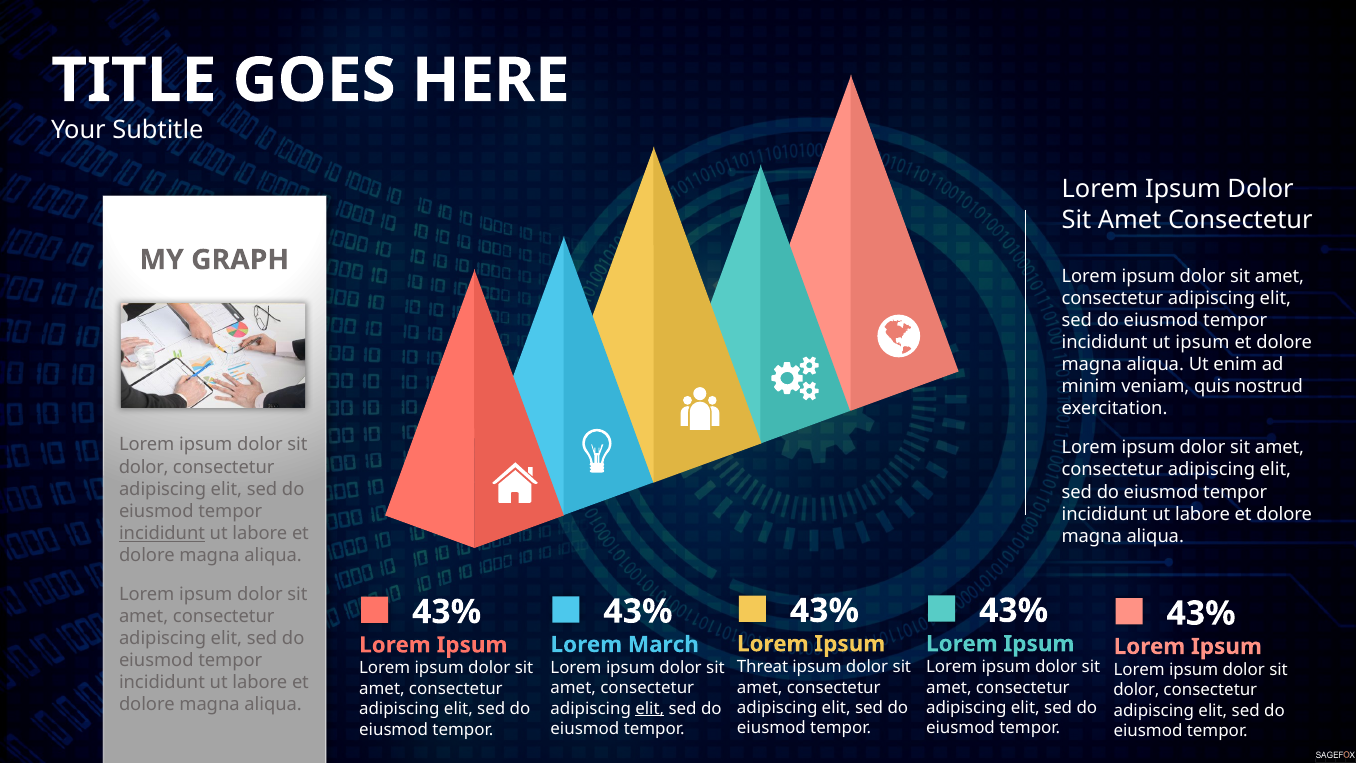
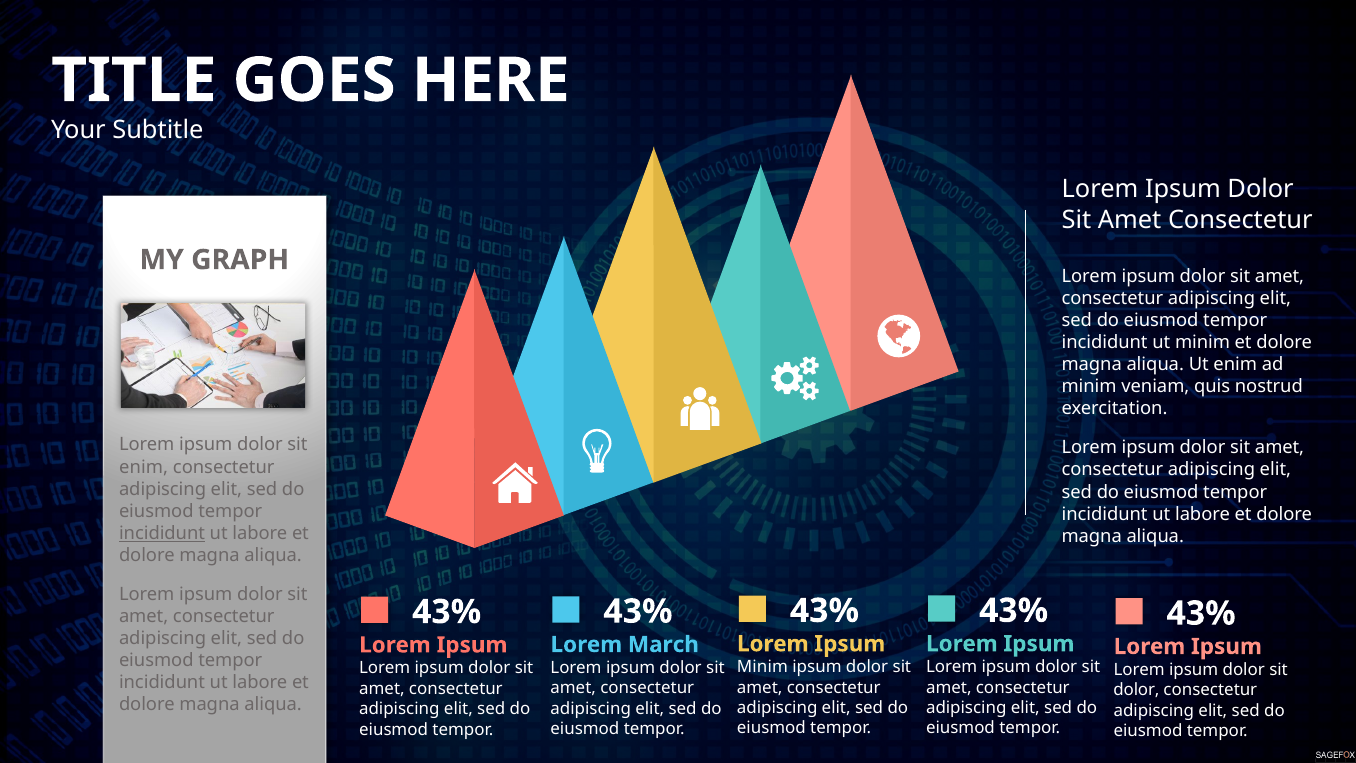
ut ipsum: ipsum -> minim (1203, 342)
dolor: dolor -> enim (144, 467)
Threat: Threat -> Minim (762, 667)
elit underline: present -> none (650, 708)
